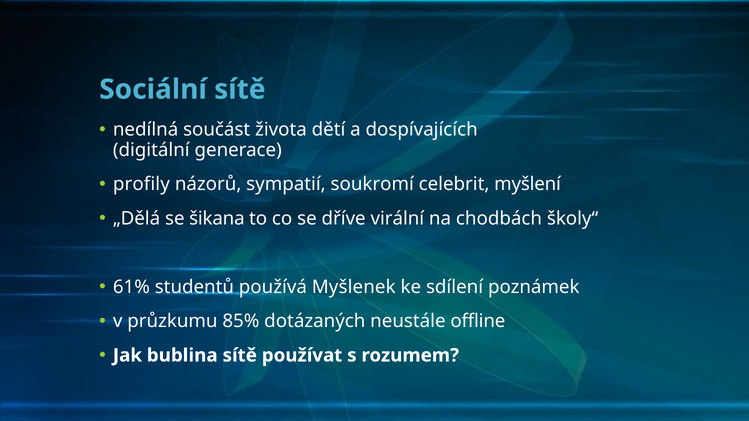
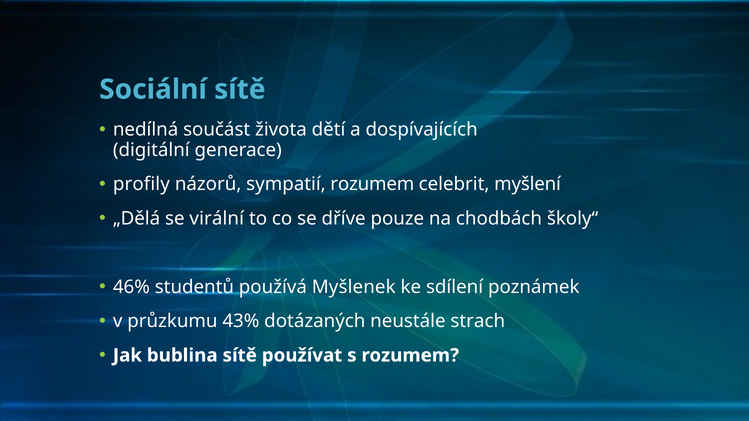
sympatií soukromí: soukromí -> rozumem (372, 184)
šikana: šikana -> virální (217, 219)
virální: virální -> pouze (397, 219)
61%: 61% -> 46% (131, 287)
85%: 85% -> 43% (241, 321)
offline: offline -> strach (478, 321)
